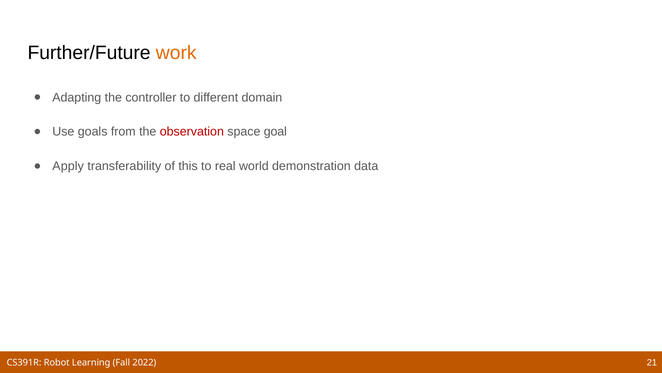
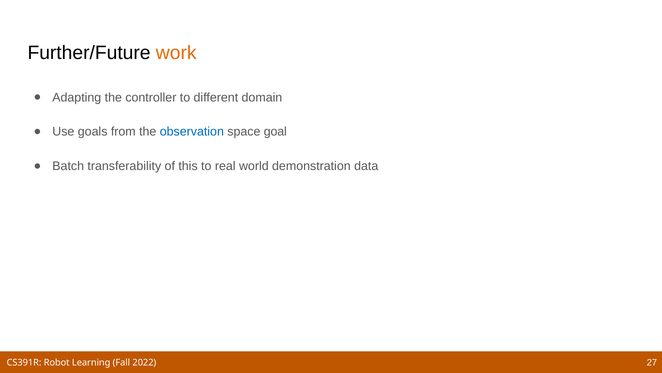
observation colour: red -> blue (192, 132)
Apply: Apply -> Batch (68, 166)
21: 21 -> 27 (652, 362)
